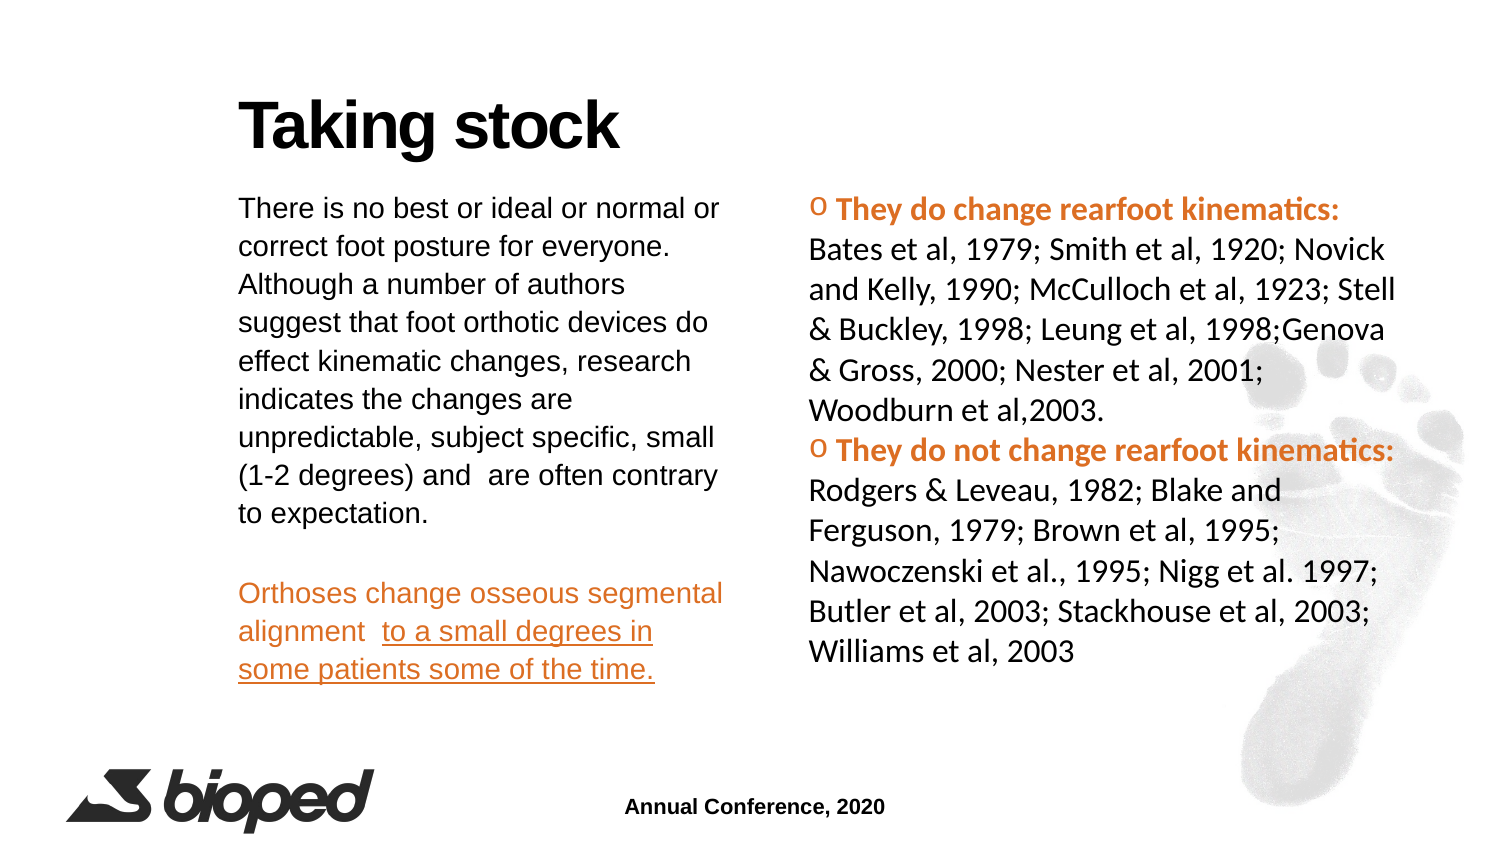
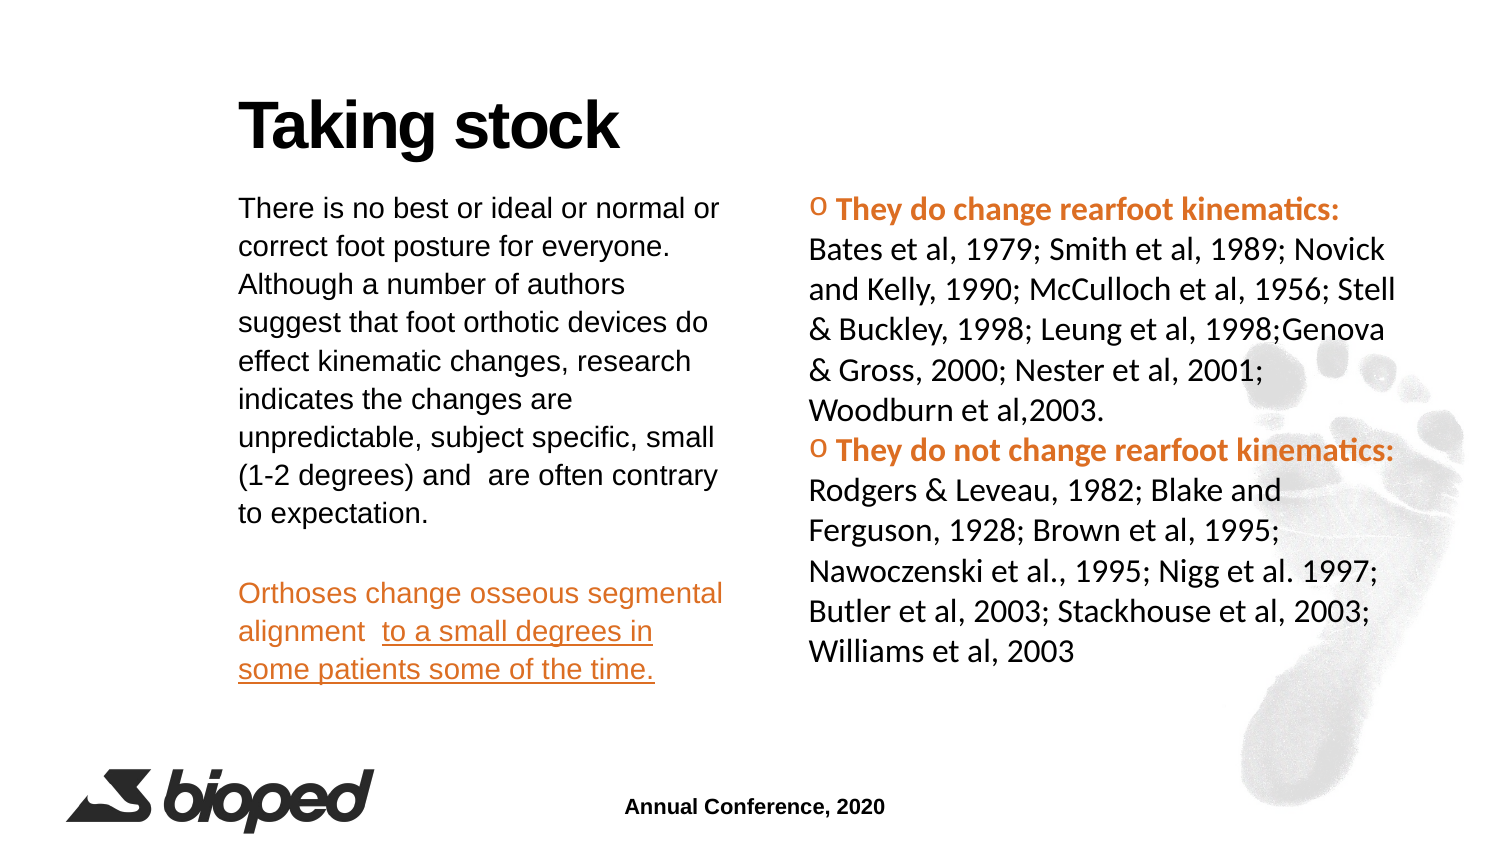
1920: 1920 -> 1989 (1248, 249)
1923: 1923 -> 1956 (1292, 289)
Ferguson 1979: 1979 -> 1928 (987, 531)
